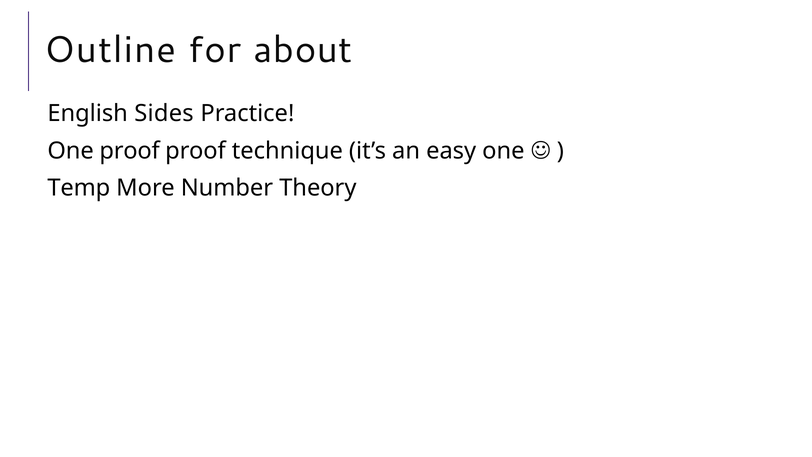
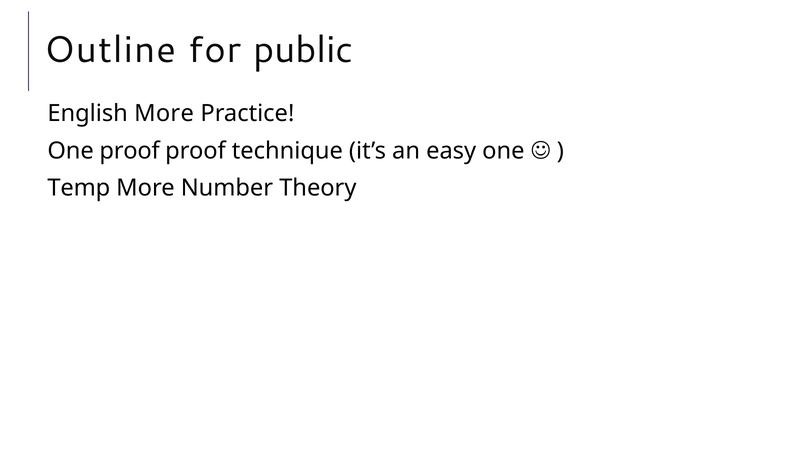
about: about -> public (303, 50)
English Sides: Sides -> More (164, 113)
